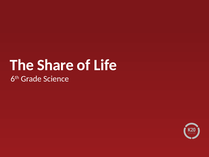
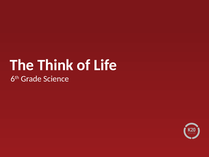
Share: Share -> Think (55, 65)
